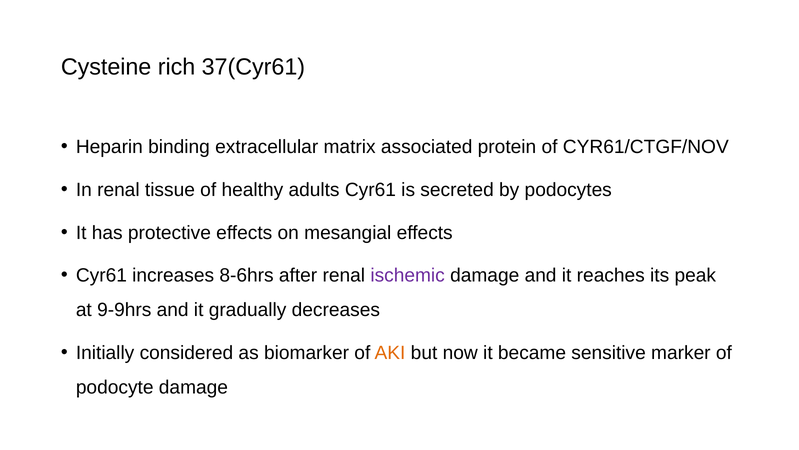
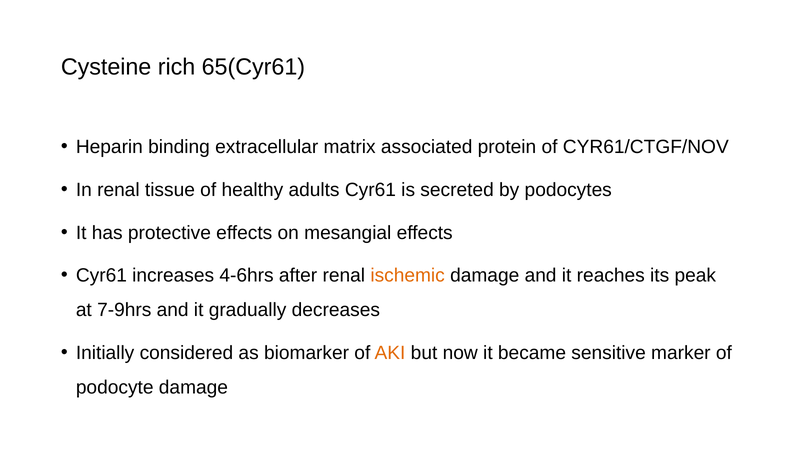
37(Cyr61: 37(Cyr61 -> 65(Cyr61 (253, 67)
8-6hrs: 8-6hrs -> 4-6hrs (247, 275)
ischemic colour: purple -> orange (408, 275)
9-9hrs: 9-9hrs -> 7-9hrs (124, 310)
